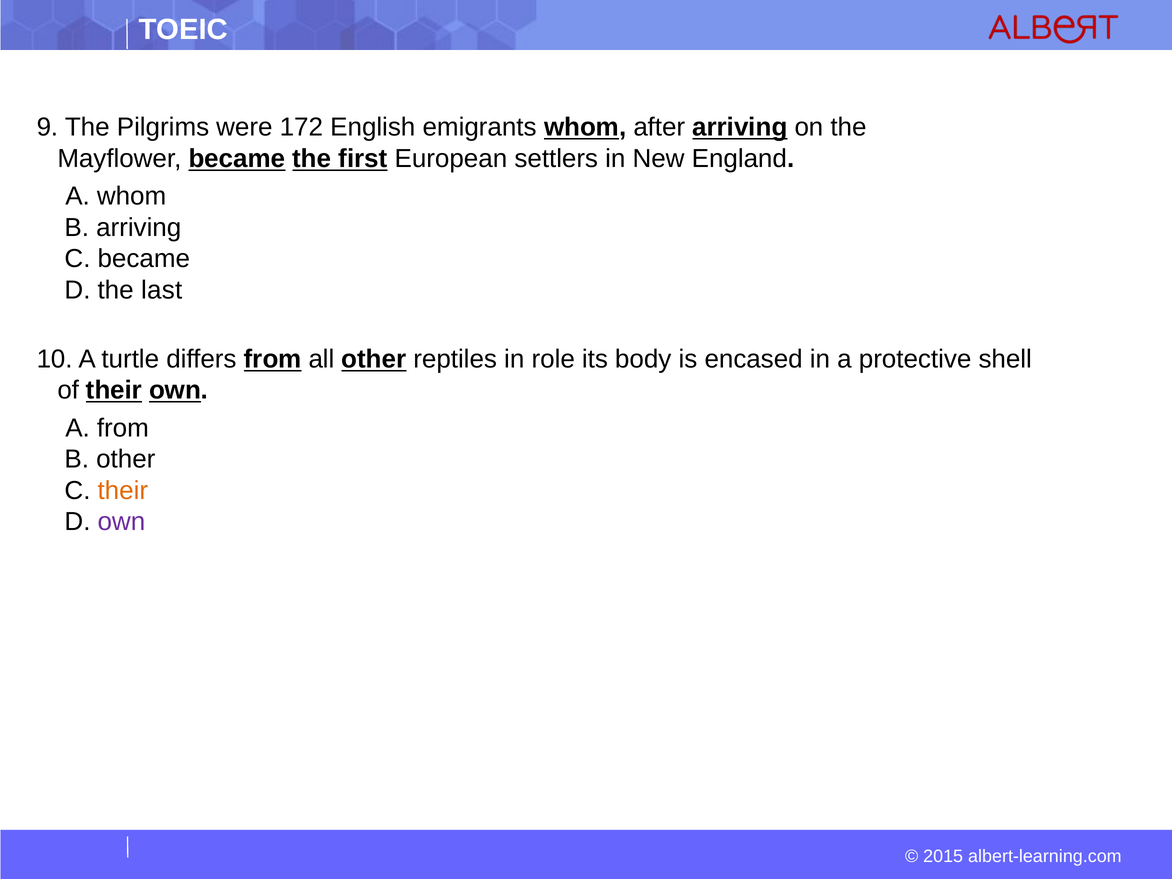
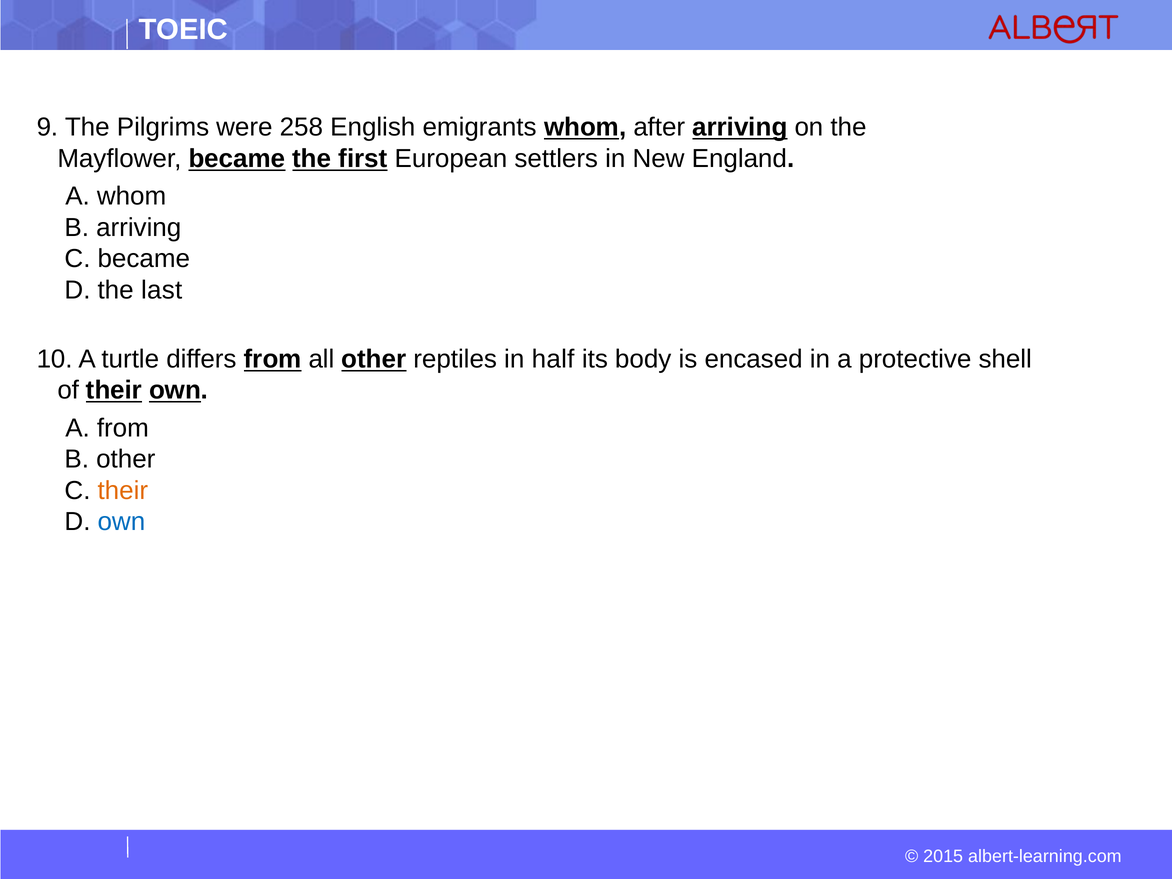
172: 172 -> 258 (301, 127)
role: role -> half (553, 359)
own colour: purple -> blue (121, 522)
